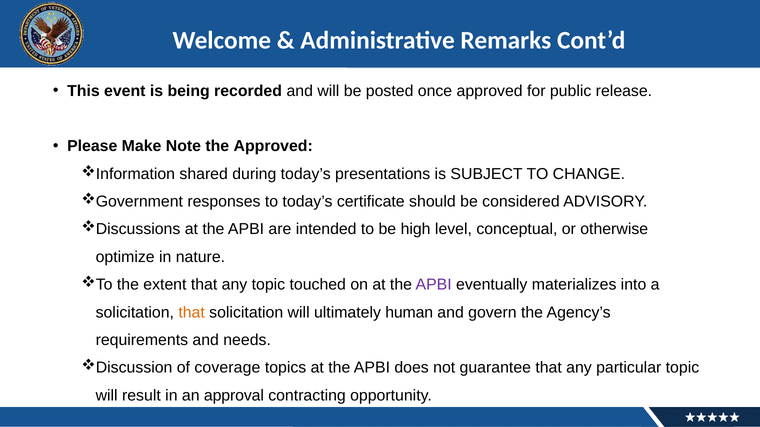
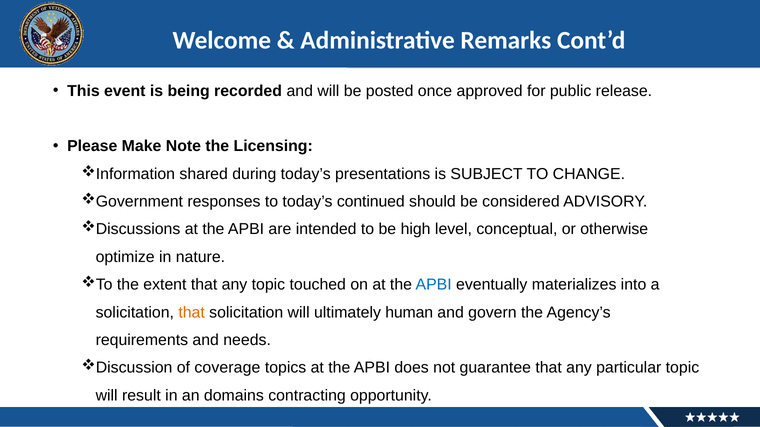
the Approved: Approved -> Licensing (273, 146)
certificate: certificate -> continued (371, 202)
APBI colour: purple -> blue (434, 285)
approval: approval -> domains (234, 396)
